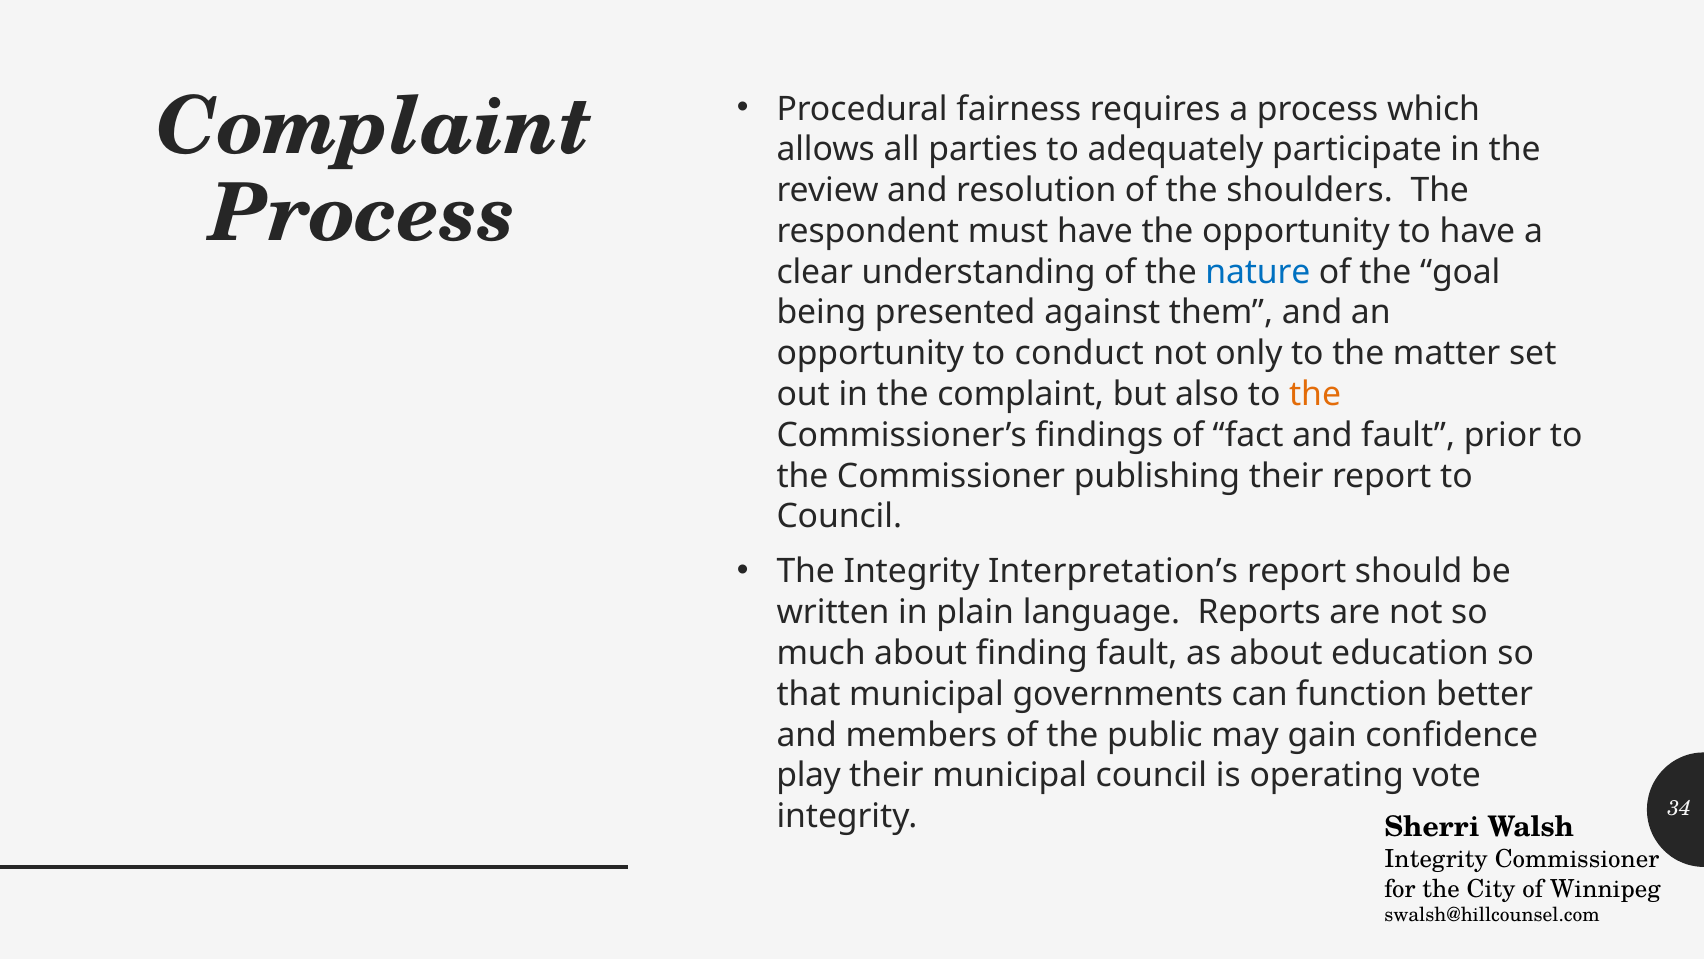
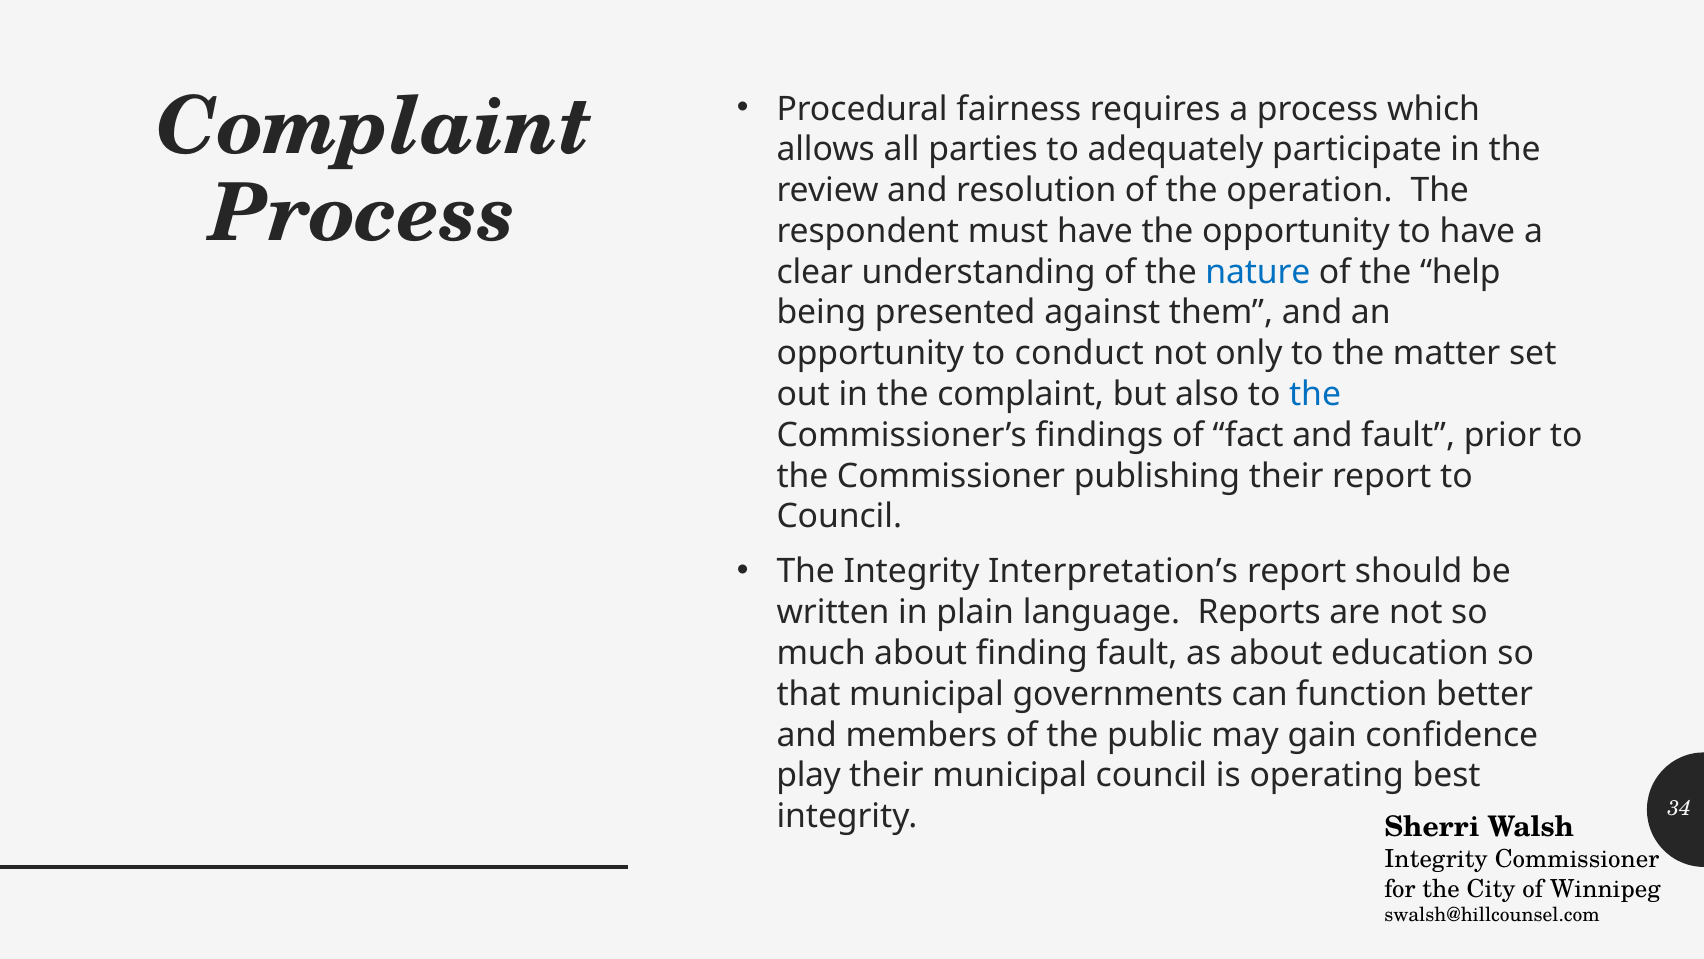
shoulders: shoulders -> operation (1309, 190)
goal: goal -> help (1460, 272)
the colour: orange -> blue (1315, 394)
vote: vote -> best (1447, 775)
